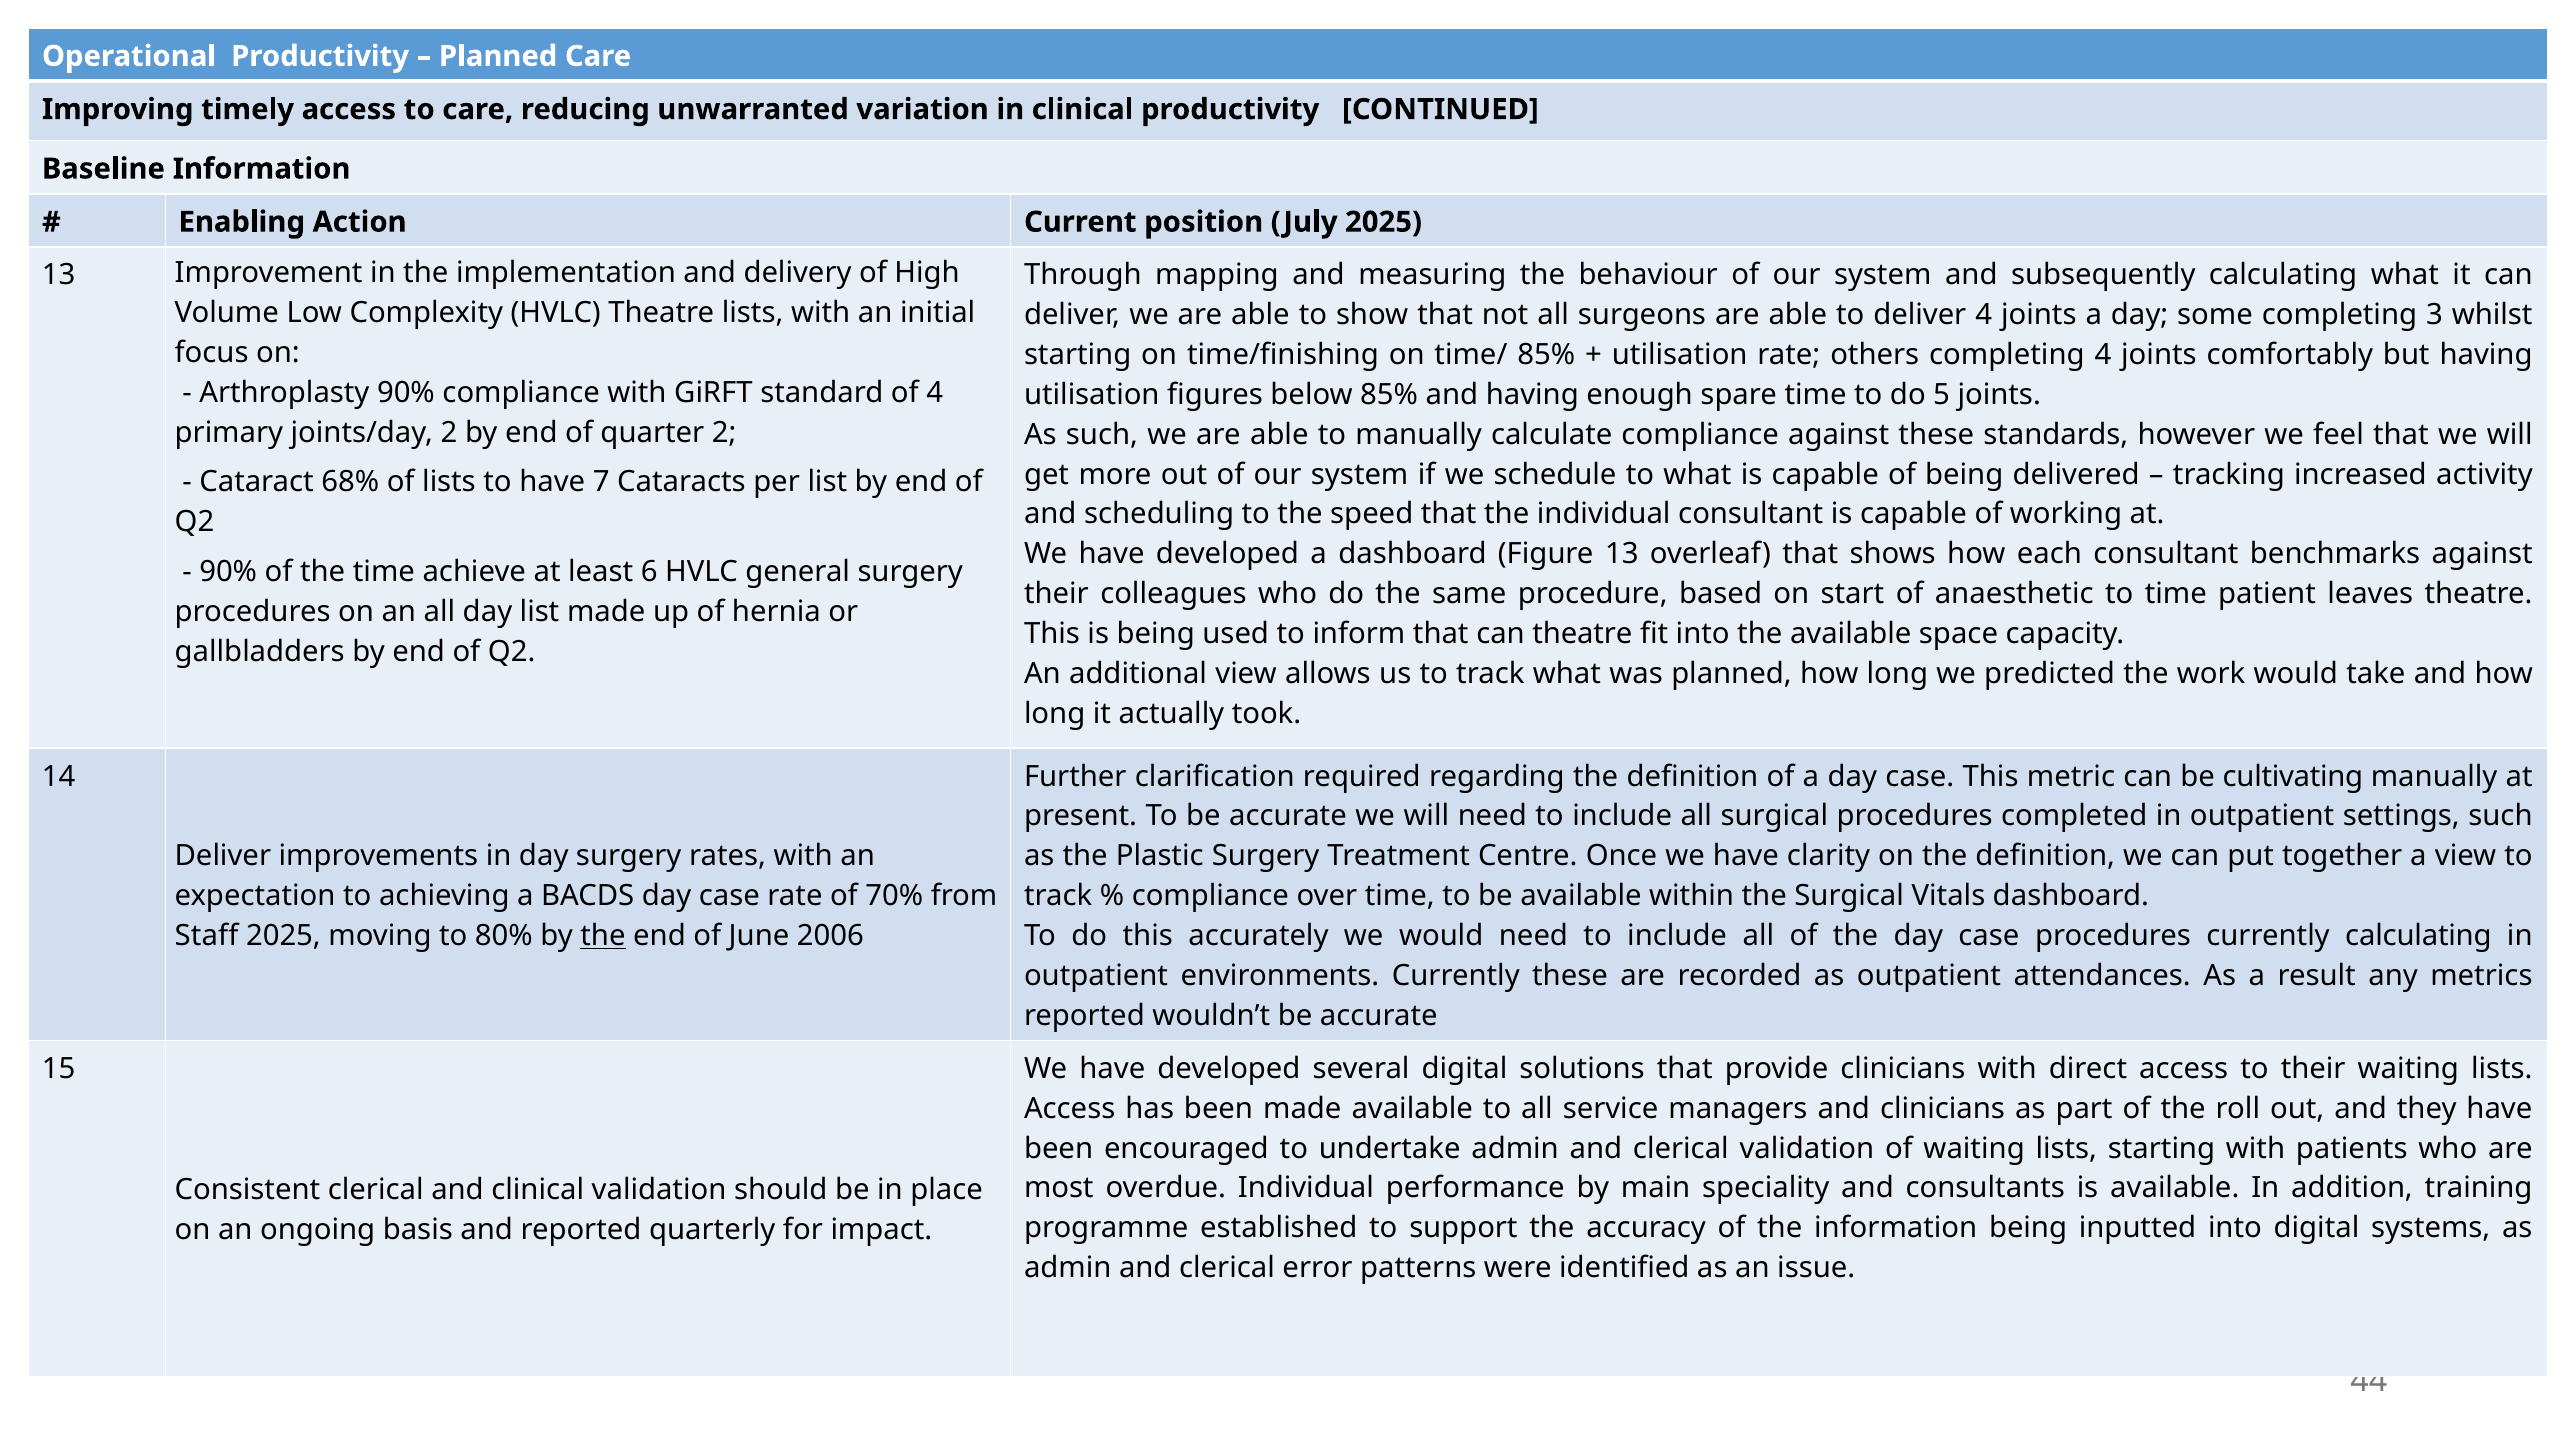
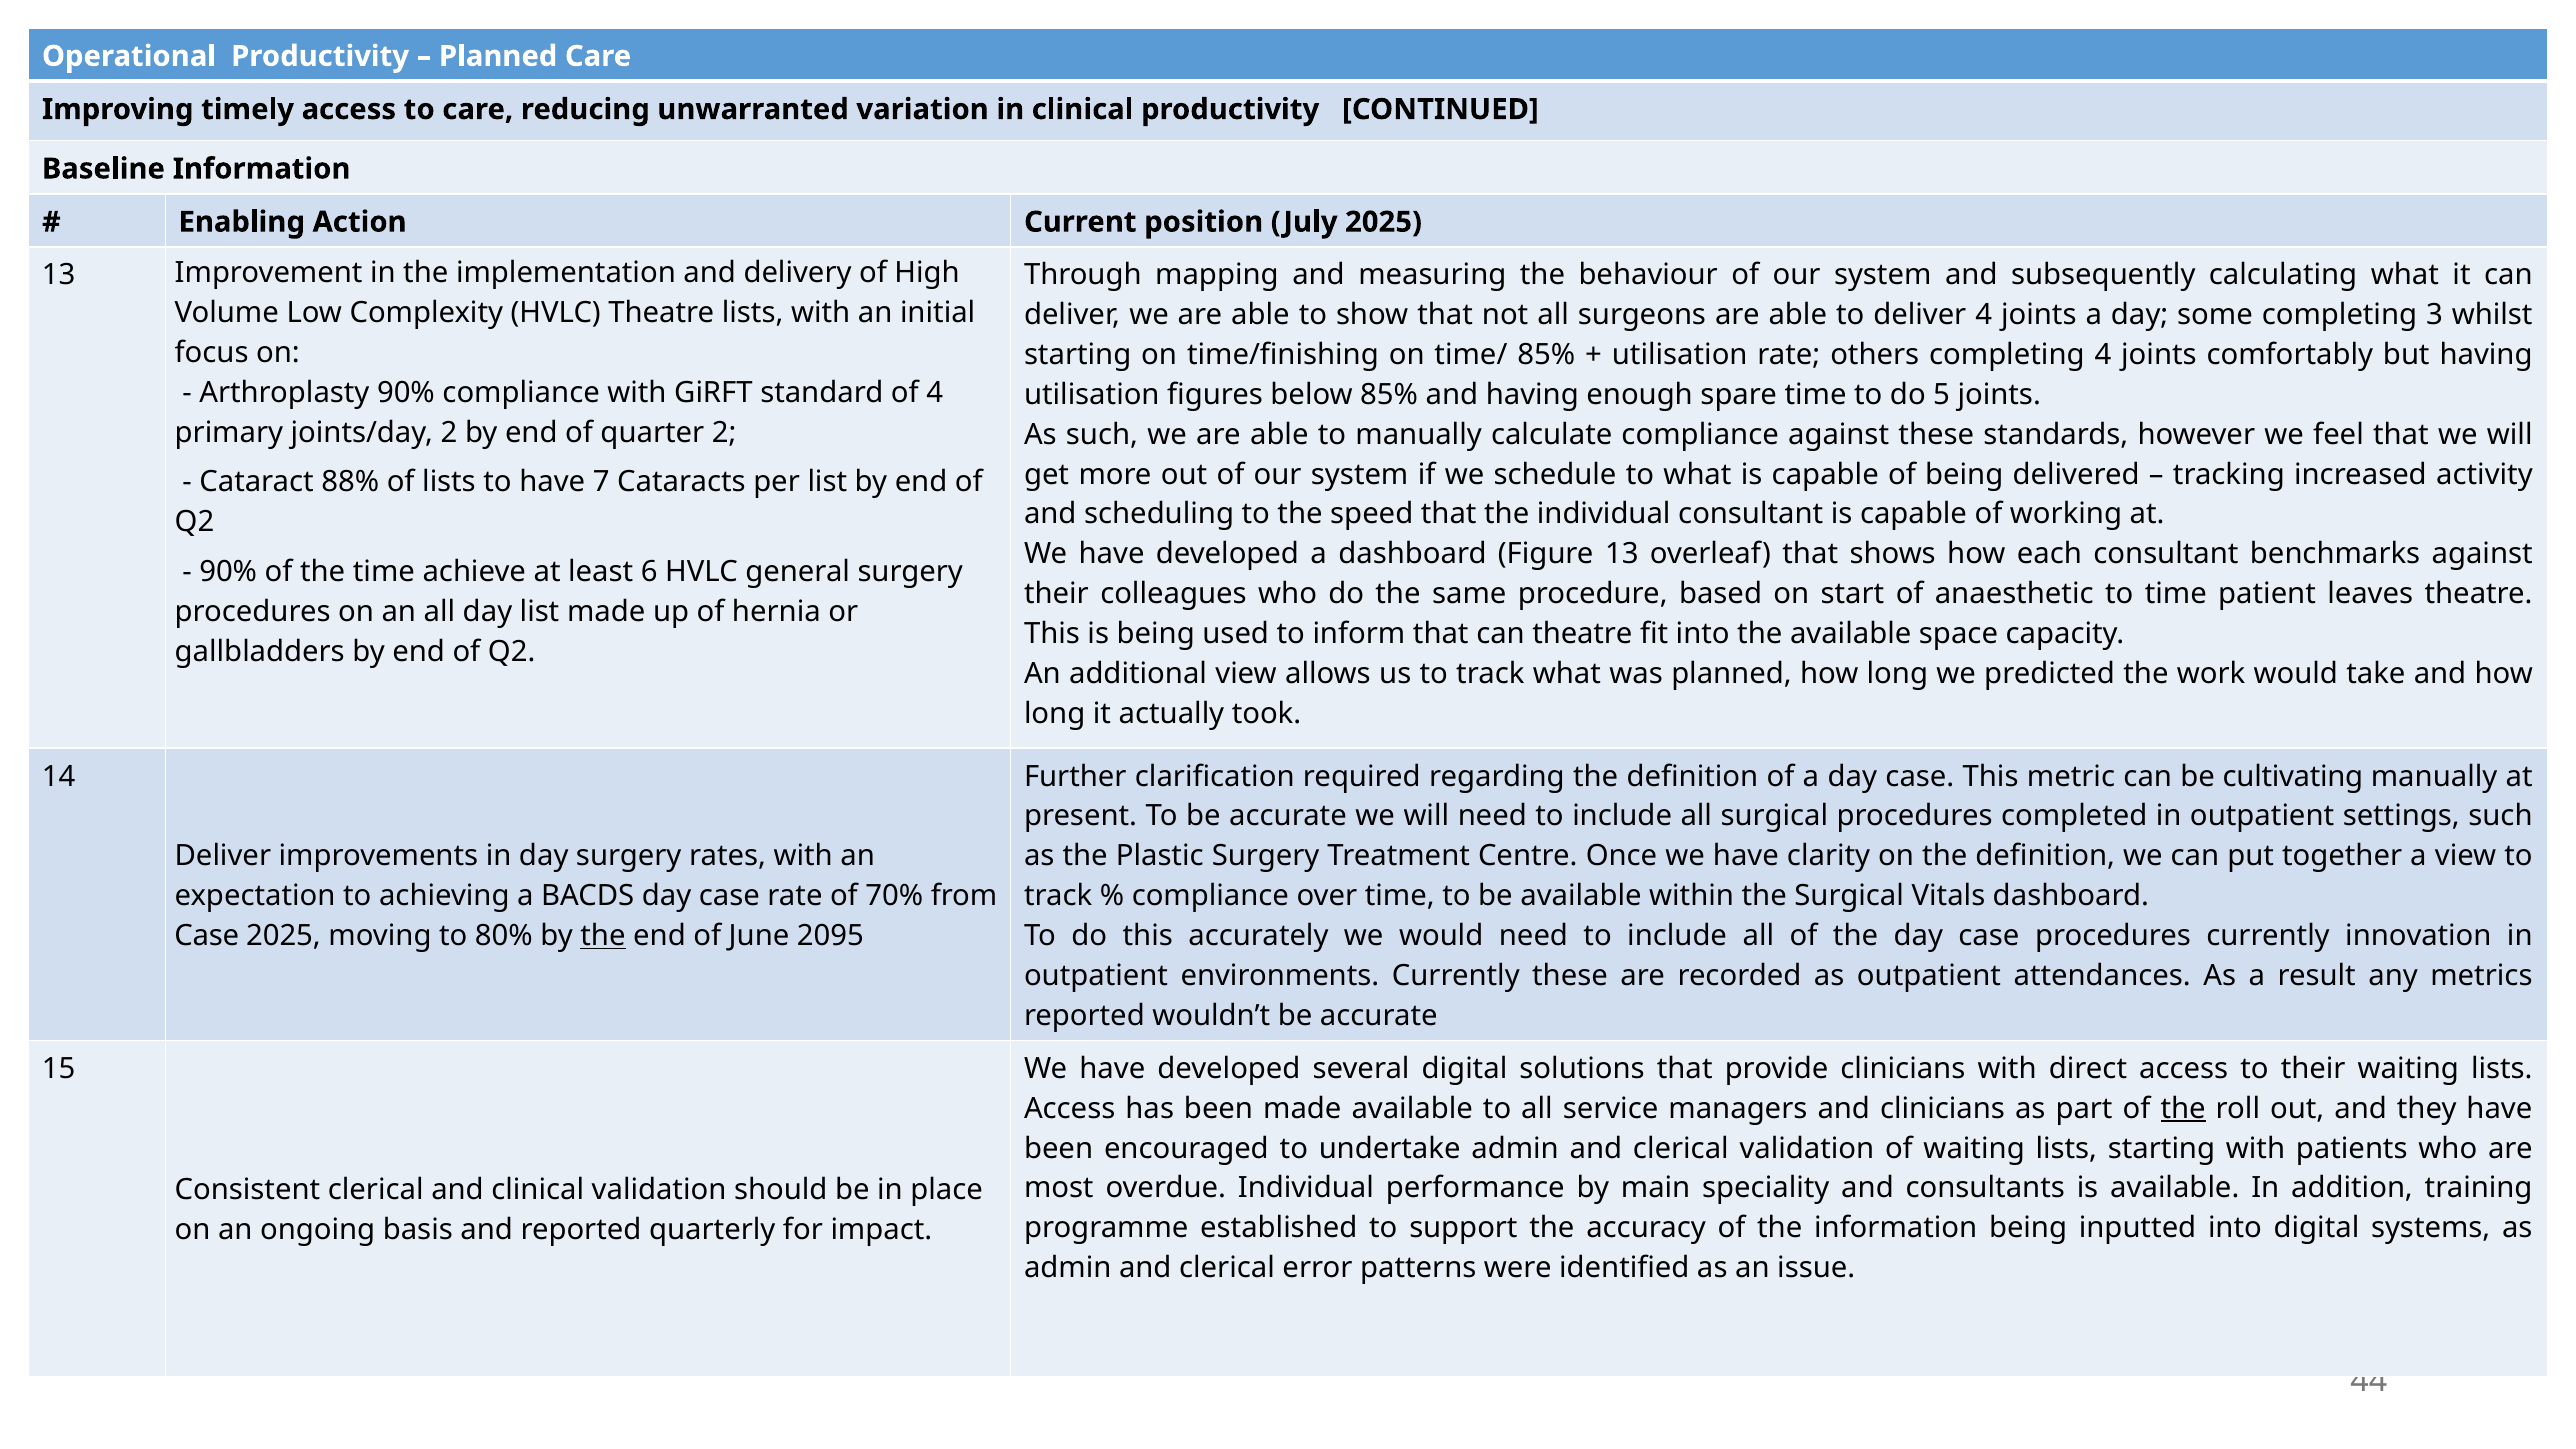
68%: 68% -> 88% (350, 482)
Staff: Staff -> Case (207, 936)
2006: 2006 -> 2095 (830, 936)
currently calculating: calculating -> innovation (2418, 936)
the underline: none -> present (2183, 1109)
